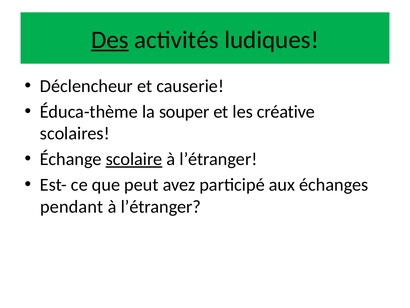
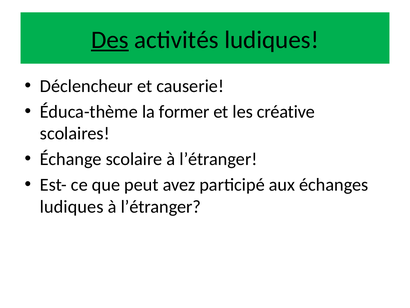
souper: souper -> former (184, 112)
scolaire underline: present -> none (134, 159)
pendant: pendant -> ludiques (72, 206)
